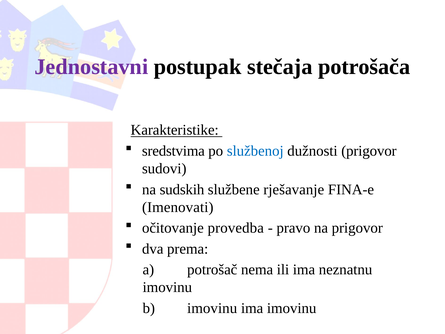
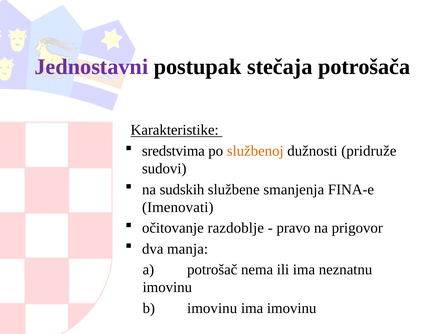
službenoj colour: blue -> orange (255, 151)
dužnosti prigovor: prigovor -> pridruže (369, 151)
rješavanje: rješavanje -> smanjenja (294, 189)
provedba: provedba -> razdoblje (236, 228)
prema: prema -> manja (188, 249)
